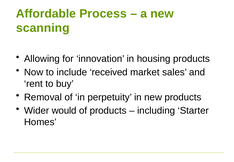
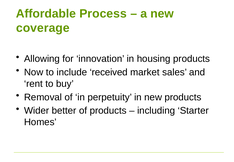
scanning: scanning -> coverage (43, 28)
would: would -> better (64, 111)
